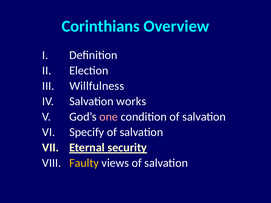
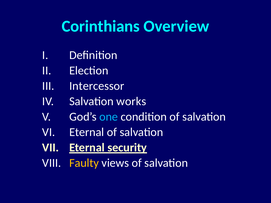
Willfulness: Willfulness -> Intercessor (97, 86)
one colour: pink -> light blue (109, 117)
Specify: Specify -> Eternal (87, 132)
